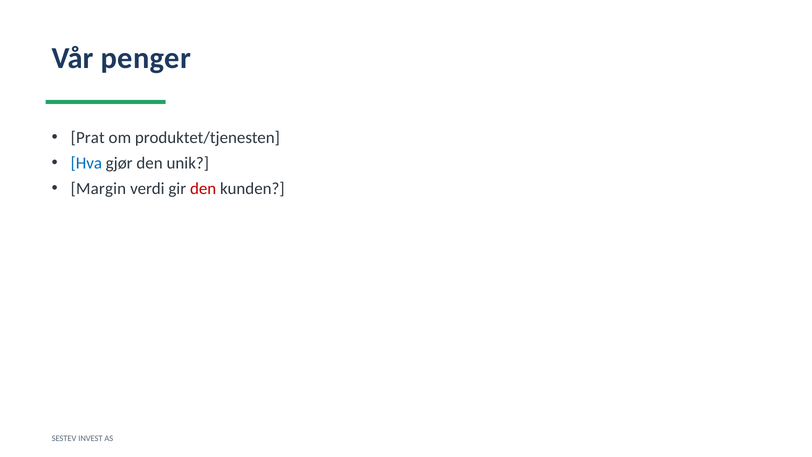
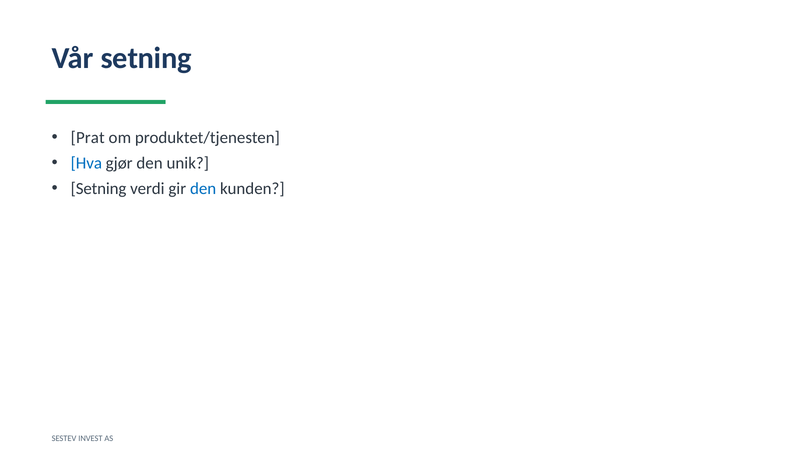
Vår penger: penger -> setning (146, 58)
Margin: Margin -> Setning (99, 188)
den colour: red -> blue (203, 188)
